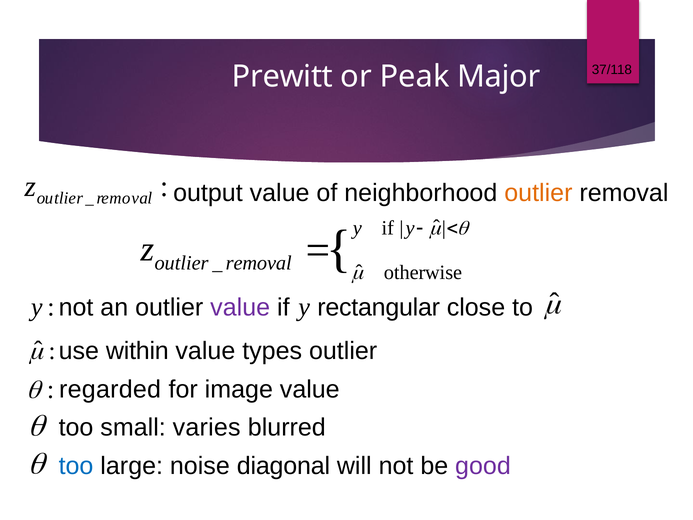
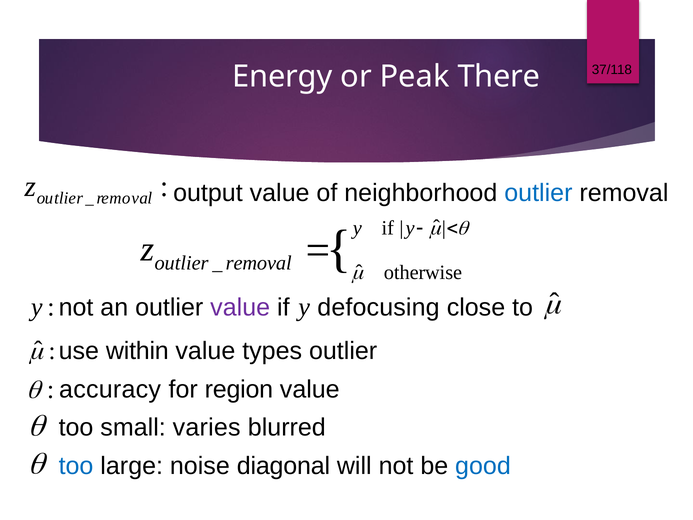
Prewitt: Prewitt -> Energy (282, 76)
Major: Major -> There (499, 76)
outlier colour: orange -> blue (538, 193)
rectangular: rectangular -> defocusing (378, 307)
regarded: regarded -> accuracy (110, 389)
image: image -> region (239, 389)
good colour: purple -> blue (483, 466)
